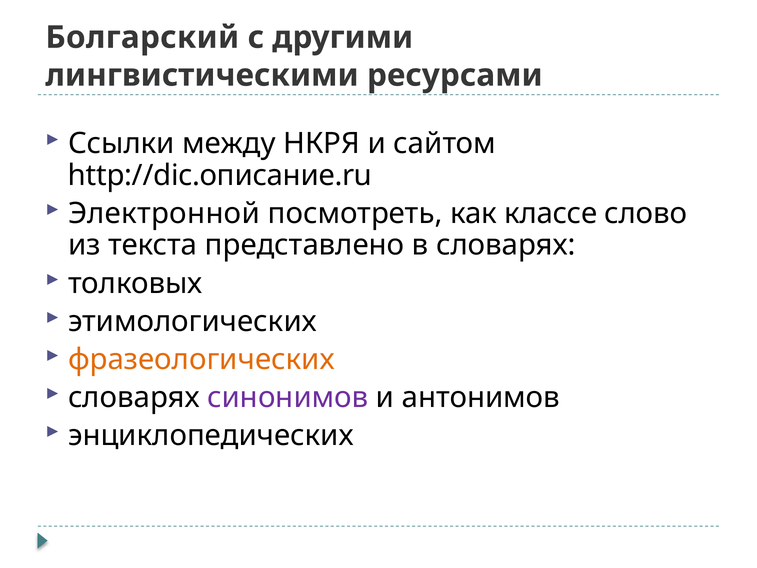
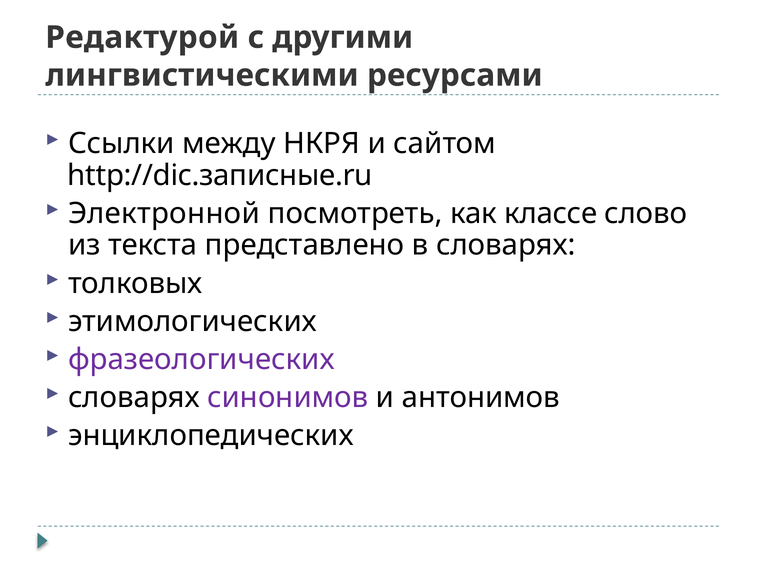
Болгарский: Болгарский -> Редактурой (142, 37)
http://dic.описание.ru: http://dic.описание.ru -> http://dic.записные.ru (220, 175)
фразеологических colour: orange -> purple (201, 359)
